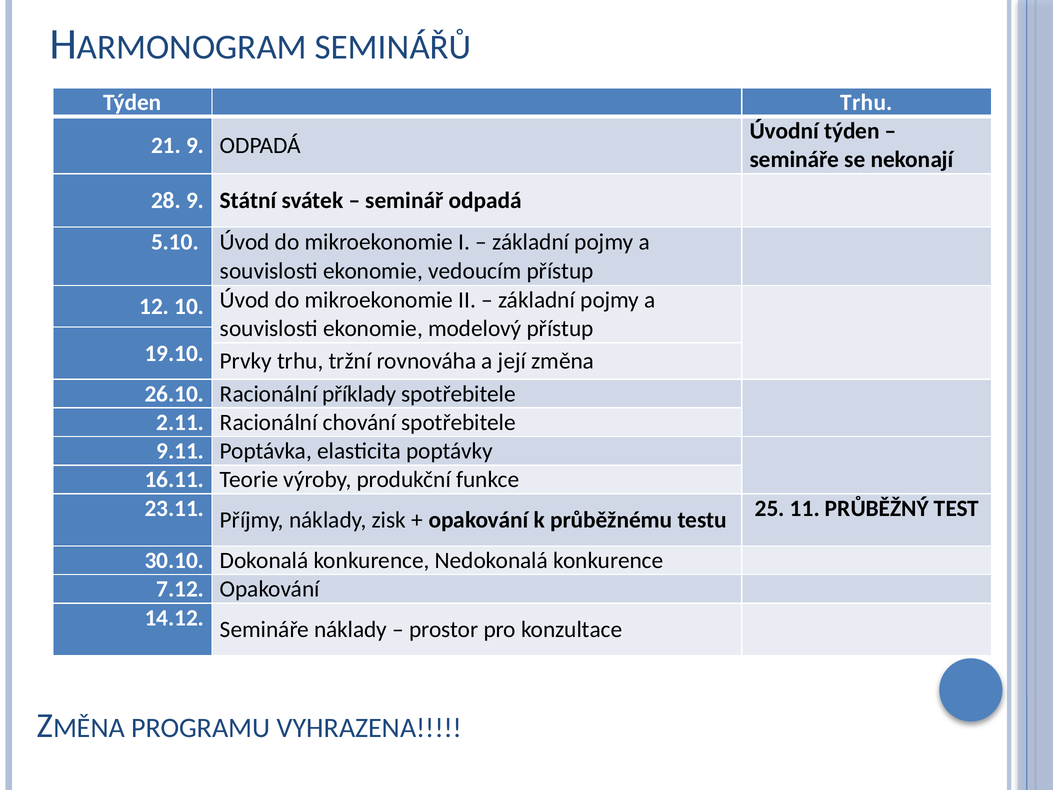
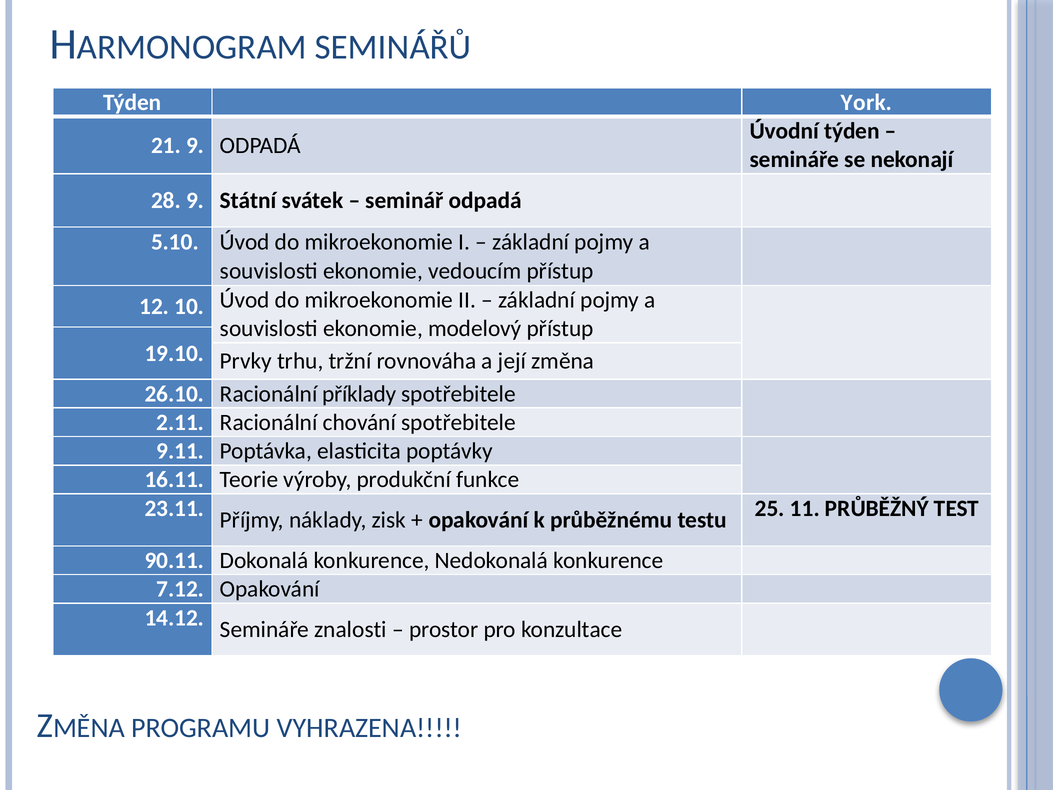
Týden Trhu: Trhu -> York (867, 102)
30.10: 30.10 -> 90.11 (174, 560)
Semináře náklady: náklady -> znalosti (351, 629)
